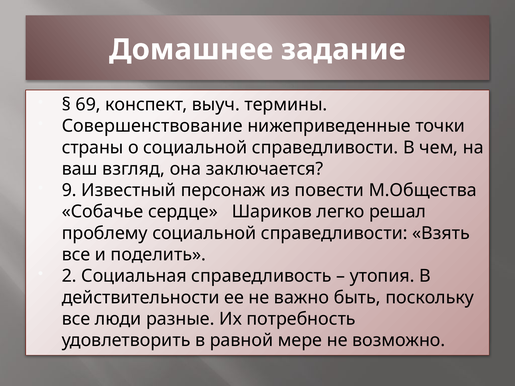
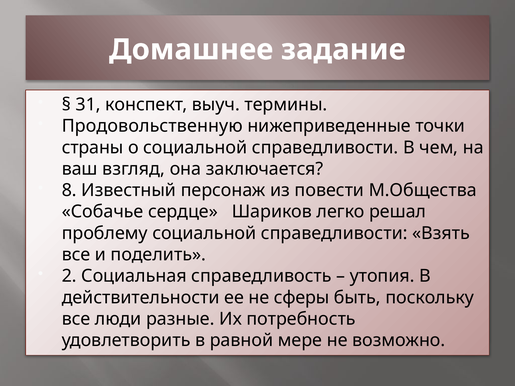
69: 69 -> 31 (88, 105)
Совершенствование: Совершенствование -> Продовольственную (152, 126)
9: 9 -> 8 (69, 190)
важно: важно -> сферы (302, 298)
